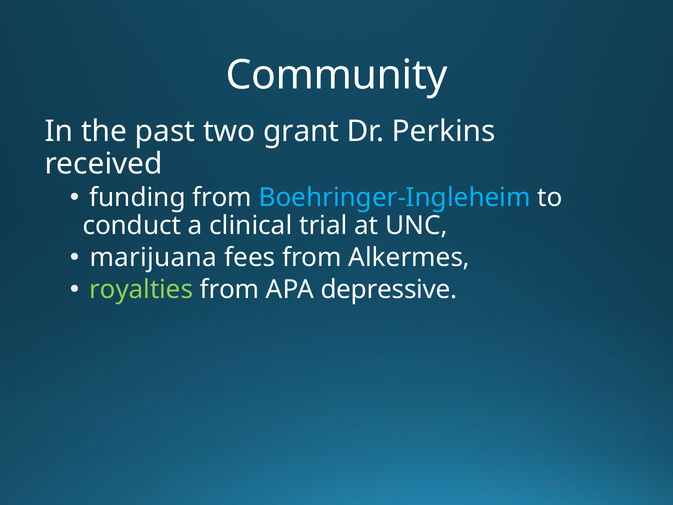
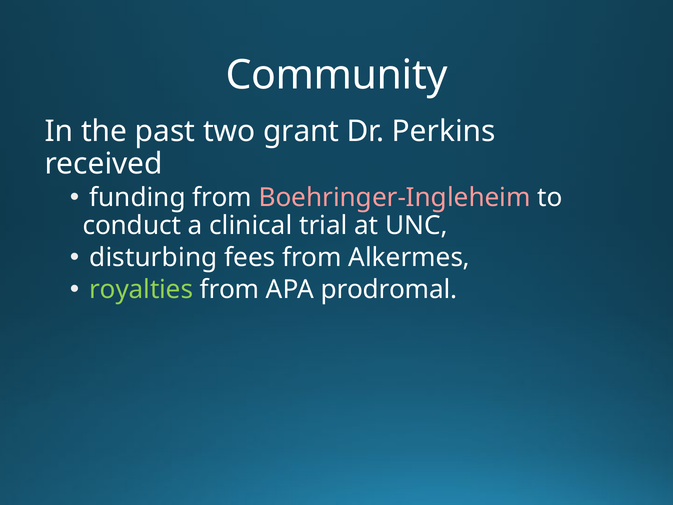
Boehringer-Ingleheim colour: light blue -> pink (395, 197)
marijuana: marijuana -> disturbing (153, 257)
depressive: depressive -> prodromal (389, 289)
